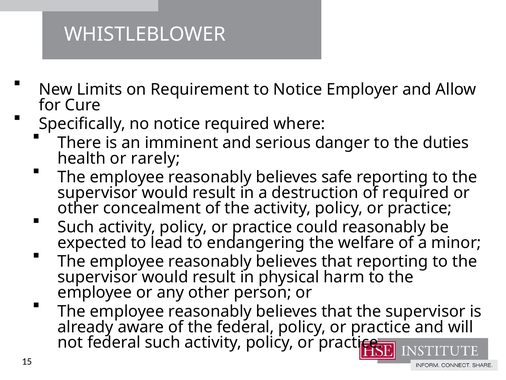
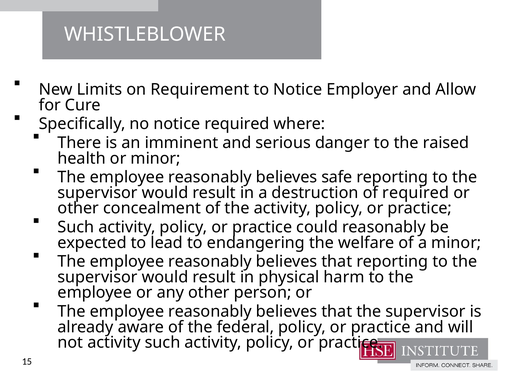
duties: duties -> raised (446, 143)
or rarely: rarely -> minor (156, 158)
not federal: federal -> activity (114, 342)
